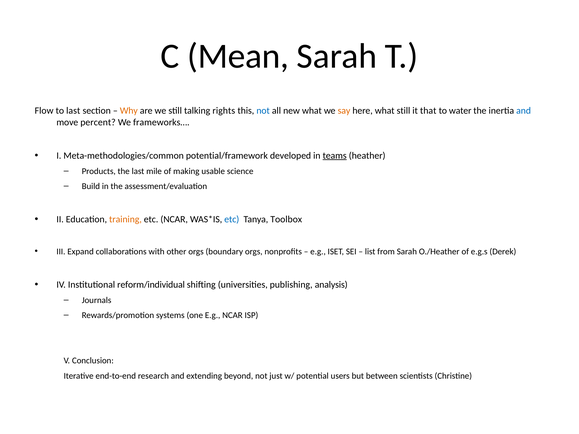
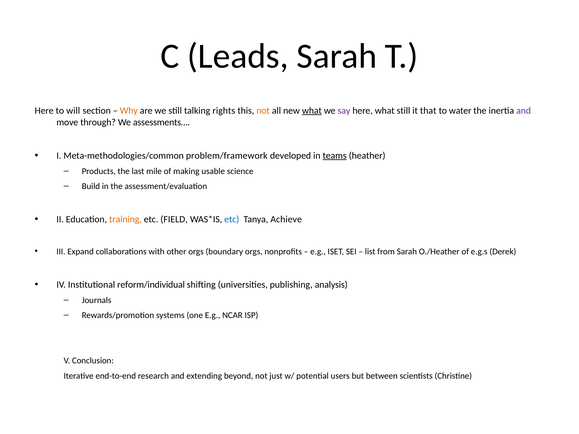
Mean: Mean -> Leads (238, 56)
Flow: Flow -> Here (44, 111)
to last: last -> will (73, 111)
not colour: blue -> orange (263, 111)
what underline: none -> present (312, 111)
say colour: orange -> purple (344, 111)
and colour: blue -> purple (524, 111)
percent: percent -> through (98, 122)
frameworks…: frameworks… -> assessments… (161, 122)
potential/framework: potential/framework -> problem/framework (227, 156)
etc NCAR: NCAR -> FIELD (174, 219)
Toolbox: Toolbox -> Achieve (286, 219)
